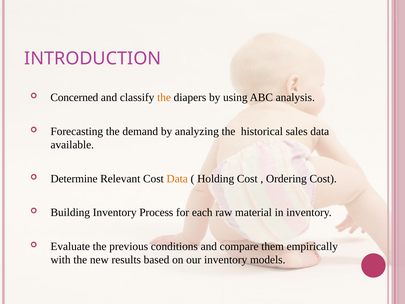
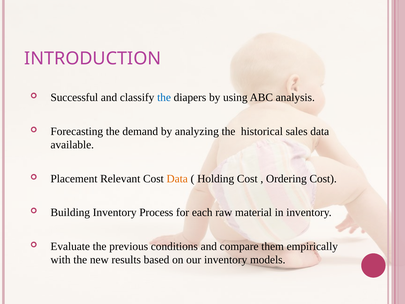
Concerned: Concerned -> Successful (74, 97)
the colour: orange -> blue (164, 97)
Determine: Determine -> Placement (74, 179)
